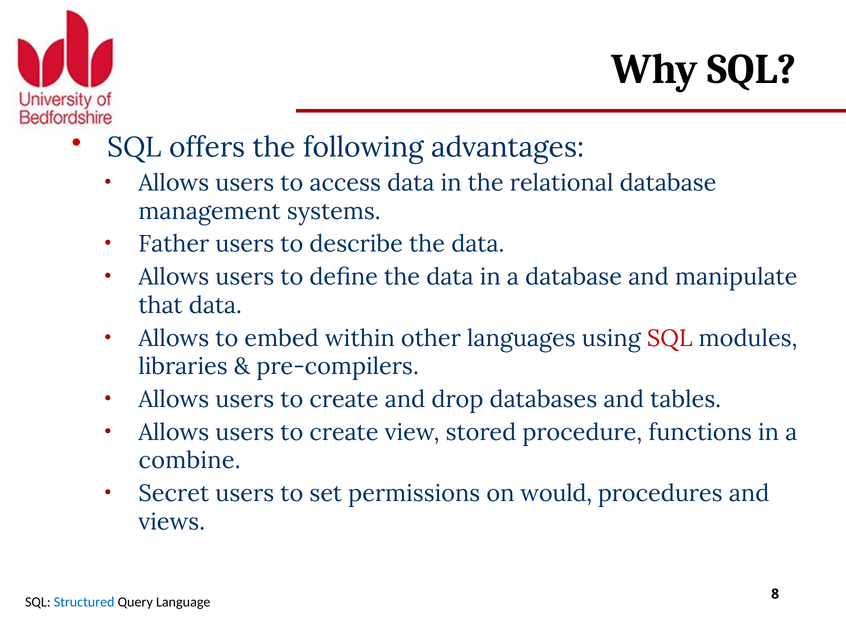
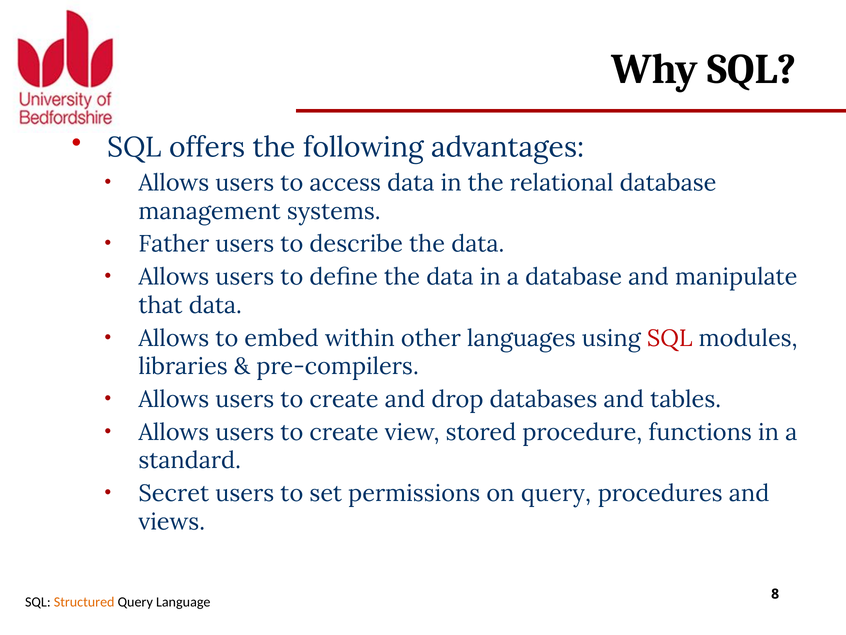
combine: combine -> standard (190, 460)
on would: would -> query (556, 493)
Structured colour: blue -> orange (84, 602)
